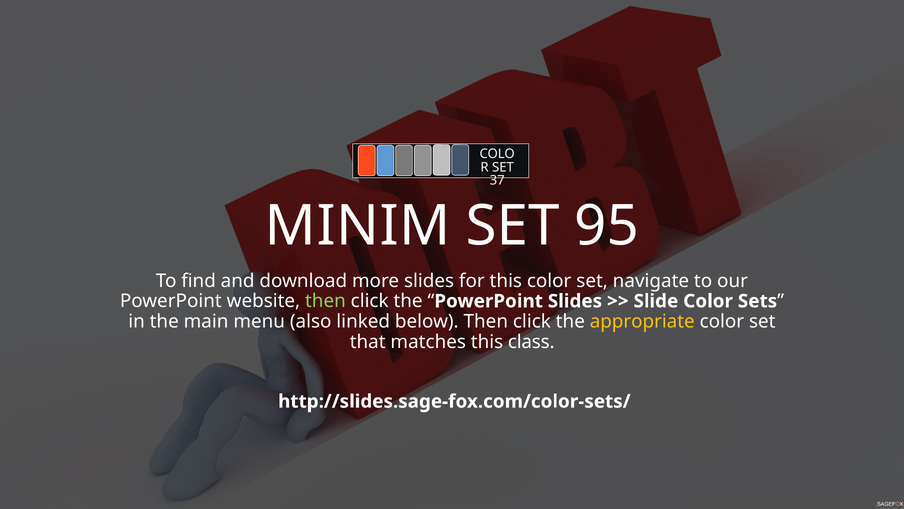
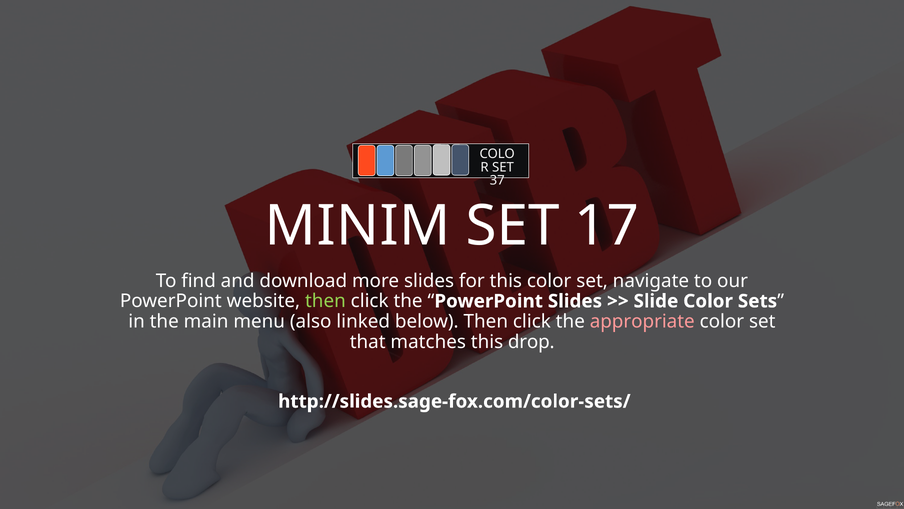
95: 95 -> 17 (607, 226)
appropriate colour: yellow -> pink (642, 321)
class: class -> drop (531, 342)
